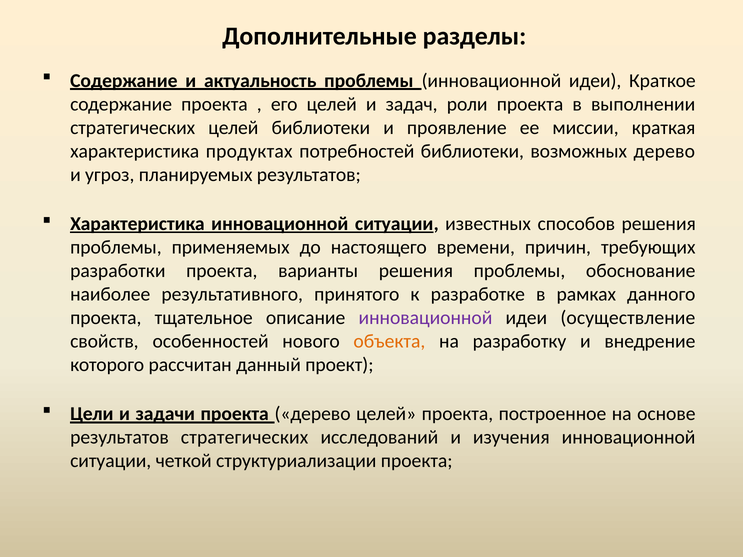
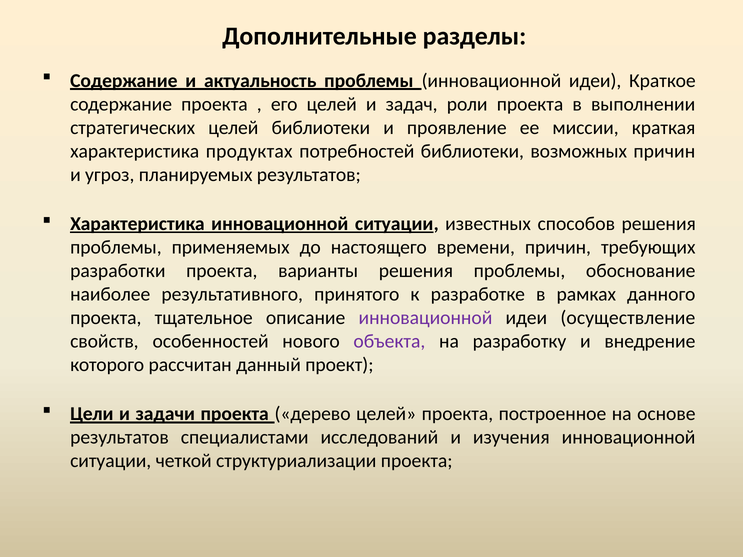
возможных дерево: дерево -> причин (664, 151)
объекта colour: orange -> purple (389, 341)
результатов стратегических: стратегических -> специалистами (245, 438)
